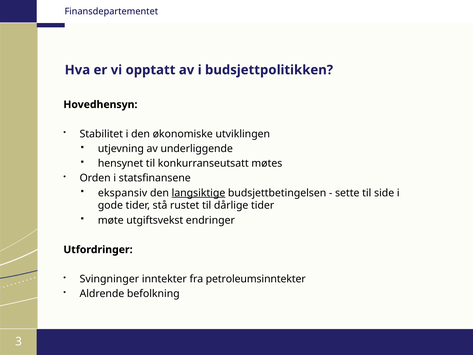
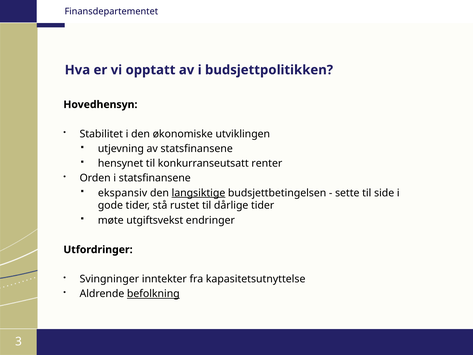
av underliggende: underliggende -> statsfinansene (197, 149)
møtes: møtes -> renter (267, 163)
petroleumsinntekter: petroleumsinntekter -> kapasitetsutnyttelse (256, 279)
befolkning underline: none -> present (153, 294)
